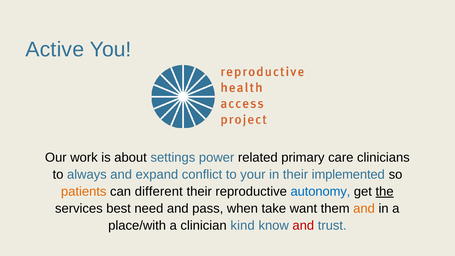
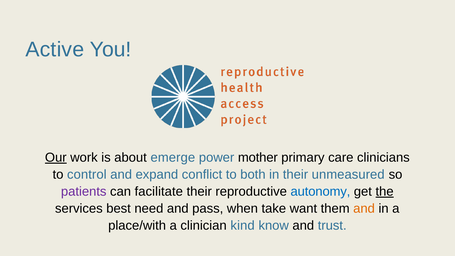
Our underline: none -> present (56, 158)
settings: settings -> emerge (173, 158)
related: related -> mother (258, 158)
always: always -> control (87, 175)
your: your -> both (253, 175)
implemented: implemented -> unmeasured (348, 175)
patients colour: orange -> purple (84, 192)
different: different -> facilitate (159, 192)
and colour: red -> black (303, 225)
